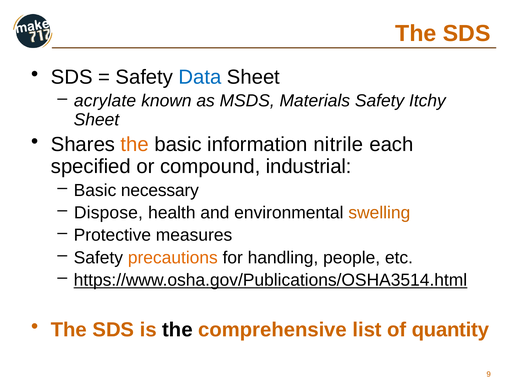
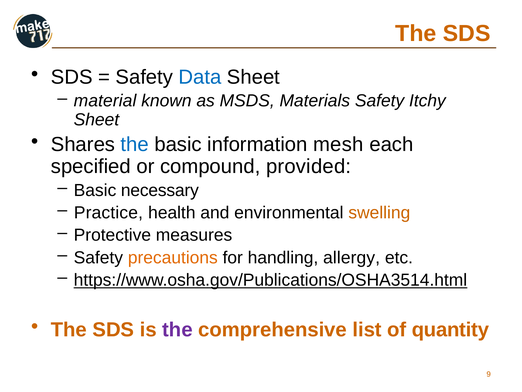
acrylate: acrylate -> material (105, 101)
the colour: orange -> blue (135, 144)
nitrile: nitrile -> mesh (338, 144)
industrial: industrial -> provided (309, 166)
Dispose: Dispose -> Practice (108, 212)
people: people -> allergy (352, 257)
the colour: black -> purple (177, 329)
